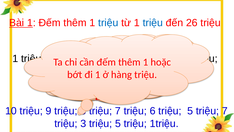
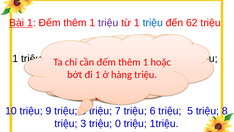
triệu colour: blue -> purple (108, 23)
26: 26 -> 62 (192, 23)
7: 7 -> 8 (225, 111)
3 triệu 5: 5 -> 0 (118, 123)
